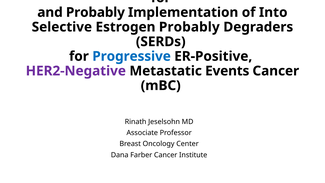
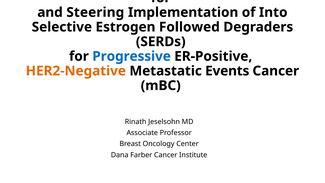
and Probably: Probably -> Steering (95, 12)
Estrogen Probably: Probably -> Followed (189, 27)
HER2-Negative colour: purple -> orange (76, 71)
